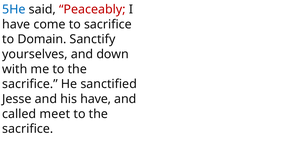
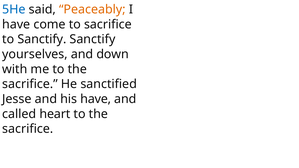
Peaceably colour: red -> orange (92, 9)
to Domain: Domain -> Sanctify (42, 39)
meet: meet -> heart (55, 114)
